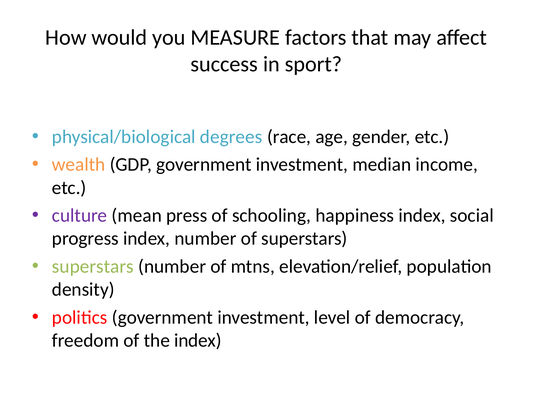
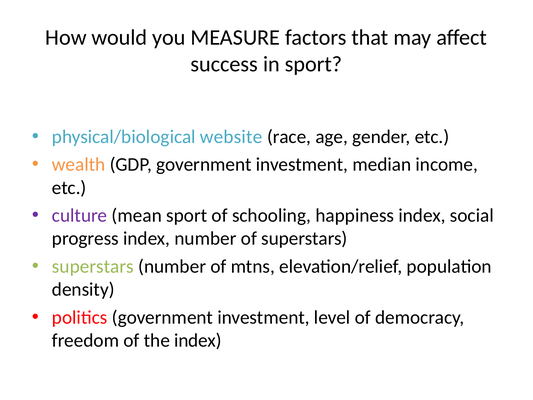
degrees: degrees -> website (231, 137)
mean press: press -> sport (187, 215)
